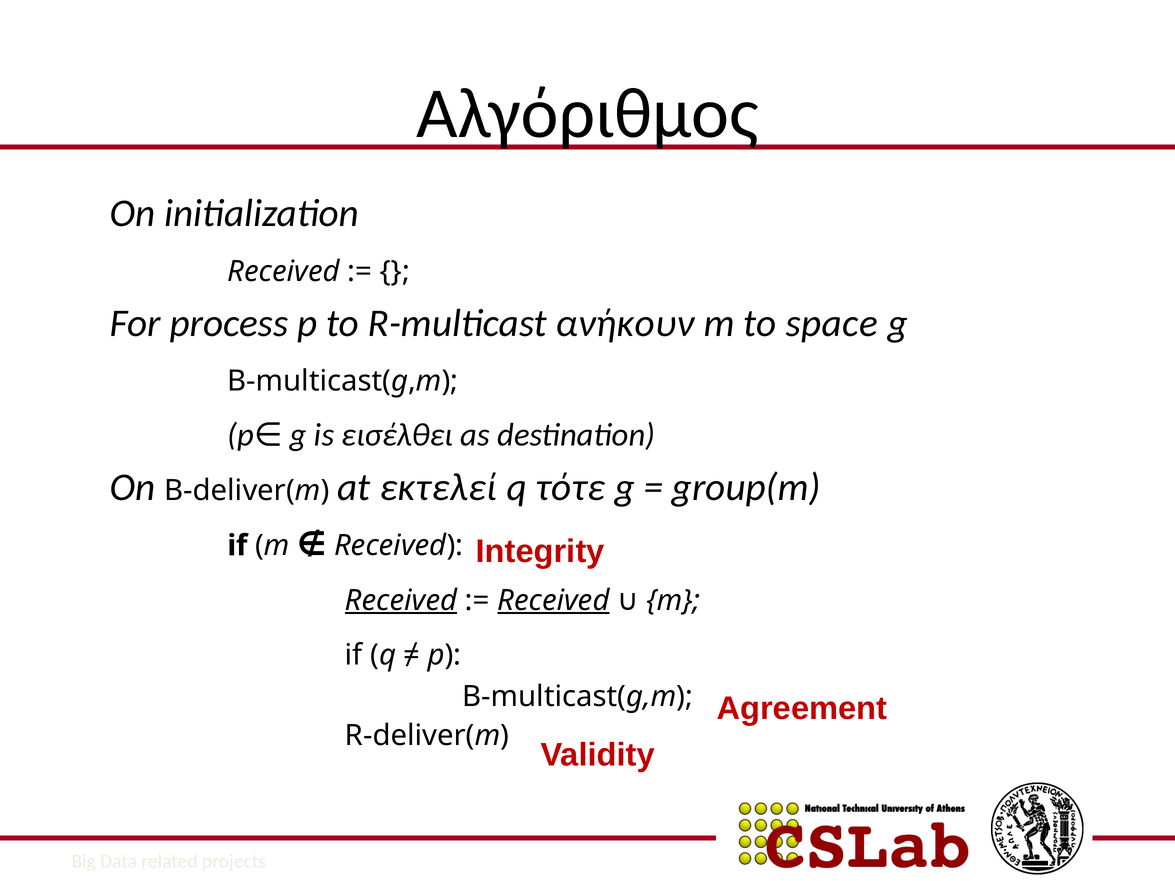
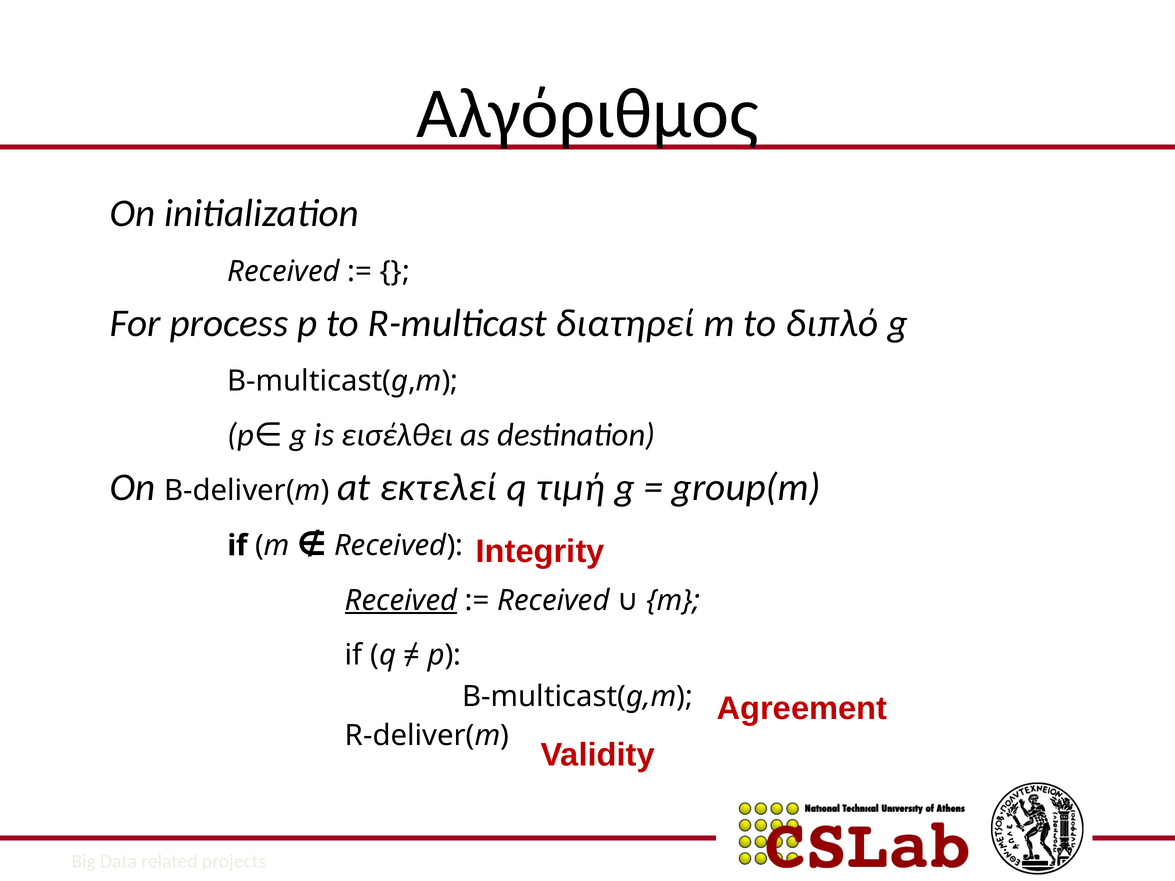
ανήκουν: ανήκουν -> διατηρεί (625, 323)
space: space -> διπλό (832, 323)
τότε: τότε -> τιμή (571, 488)
Received underline: present -> none (553, 601)
